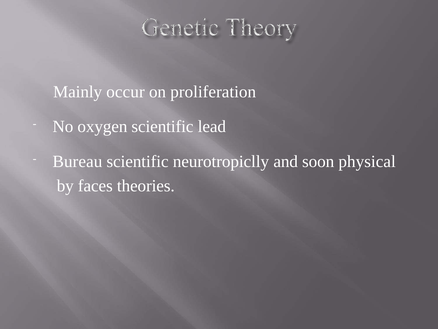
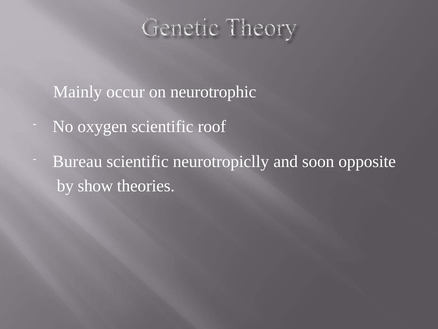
proliferation: proliferation -> neurotrophic (213, 92)
lead: lead -> roof (212, 126)
physical: physical -> opposite (367, 161)
faces: faces -> show (95, 186)
